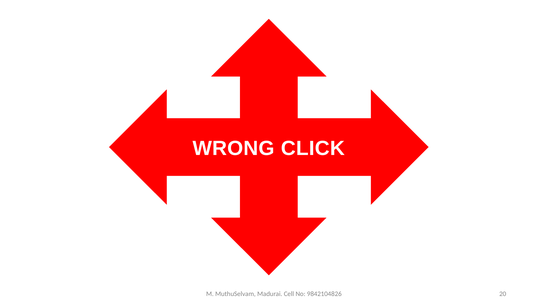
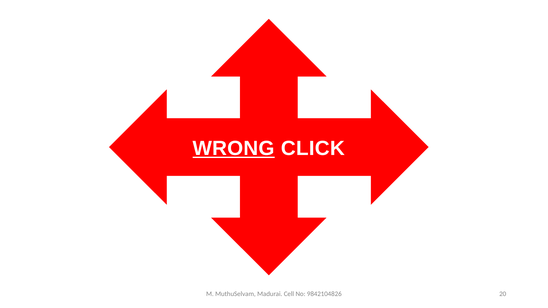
WRONG underline: none -> present (233, 149)
